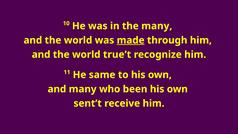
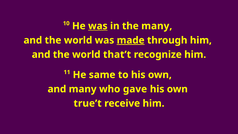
was underline: none -> present (98, 26)
true’t: true’t -> that’t (117, 54)
been: been -> gave (135, 89)
sent’t: sent’t -> true’t (88, 103)
